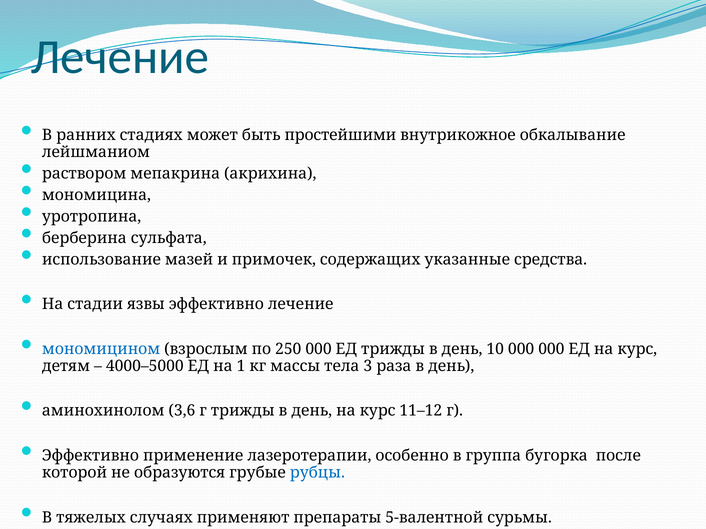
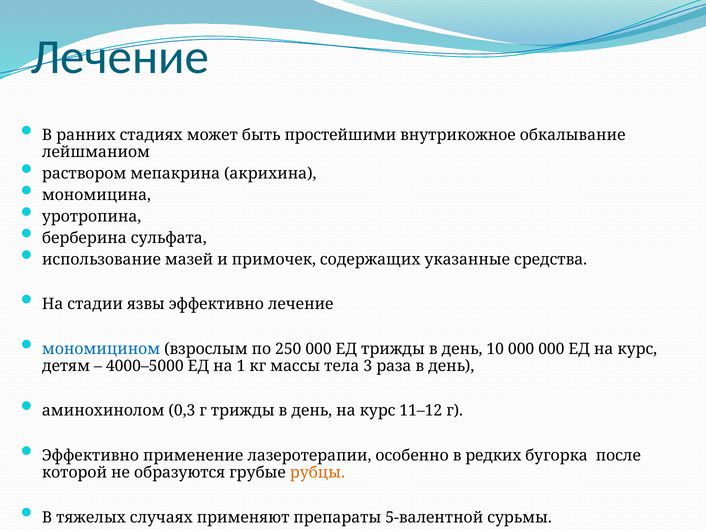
3,6: 3,6 -> 0,3 (182, 411)
группа: группа -> редких (493, 456)
рубцы colour: blue -> orange (317, 473)
